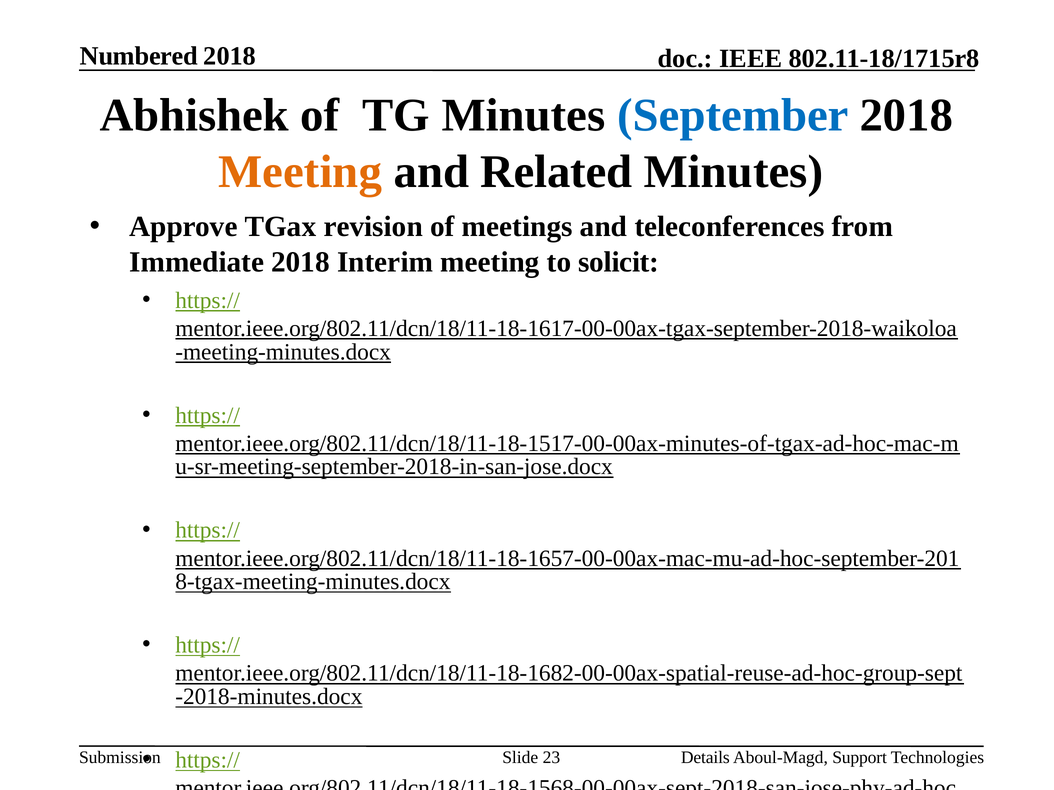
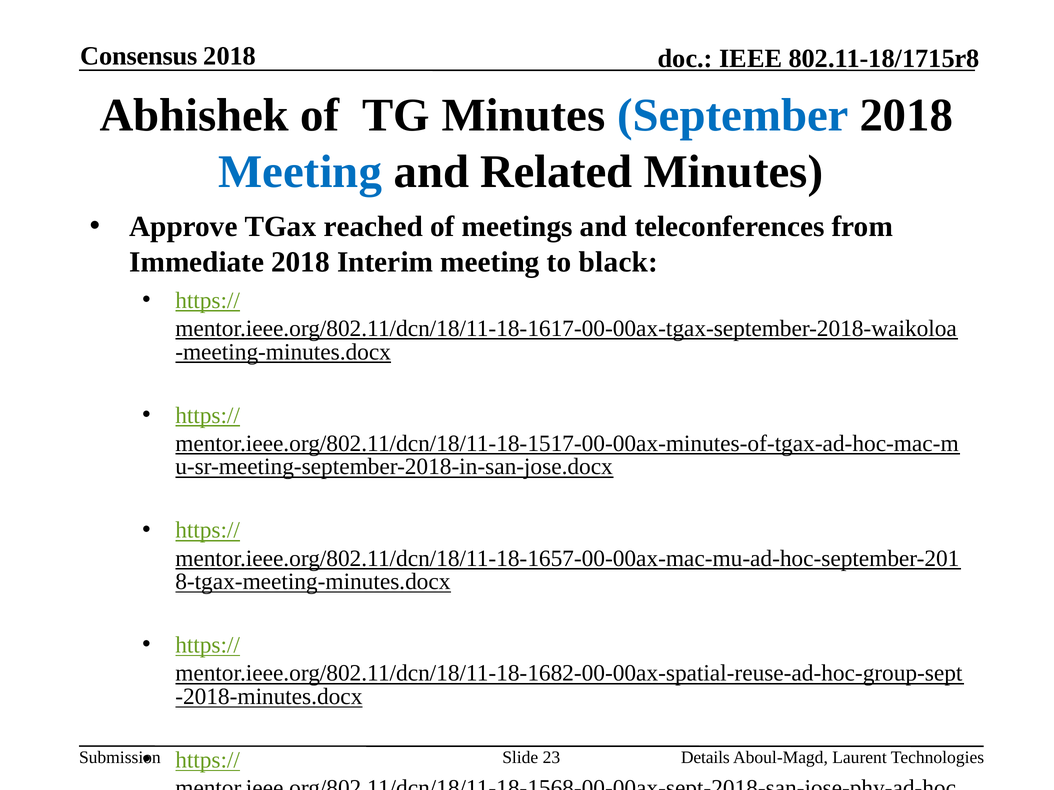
Numbered: Numbered -> Consensus (139, 56)
Meeting colour: orange -> blue (300, 172)
revision: revision -> reached (373, 227)
solicit: solicit -> black (618, 262)
Support: Support -> Laurent (860, 758)
